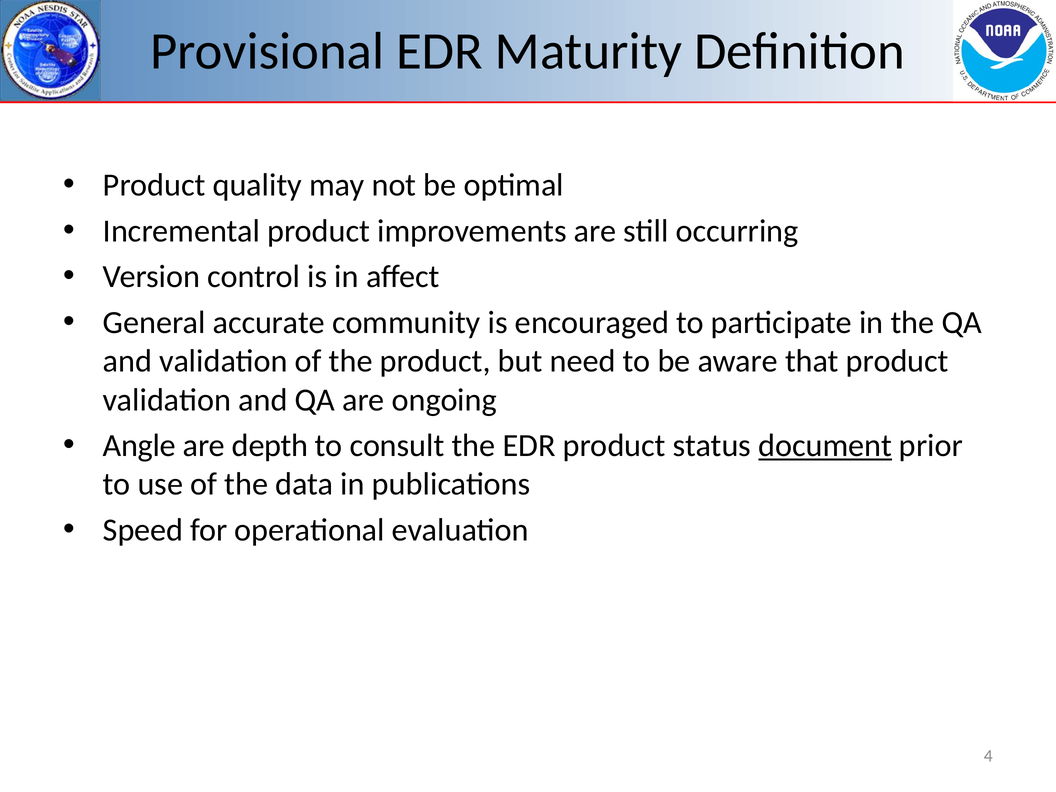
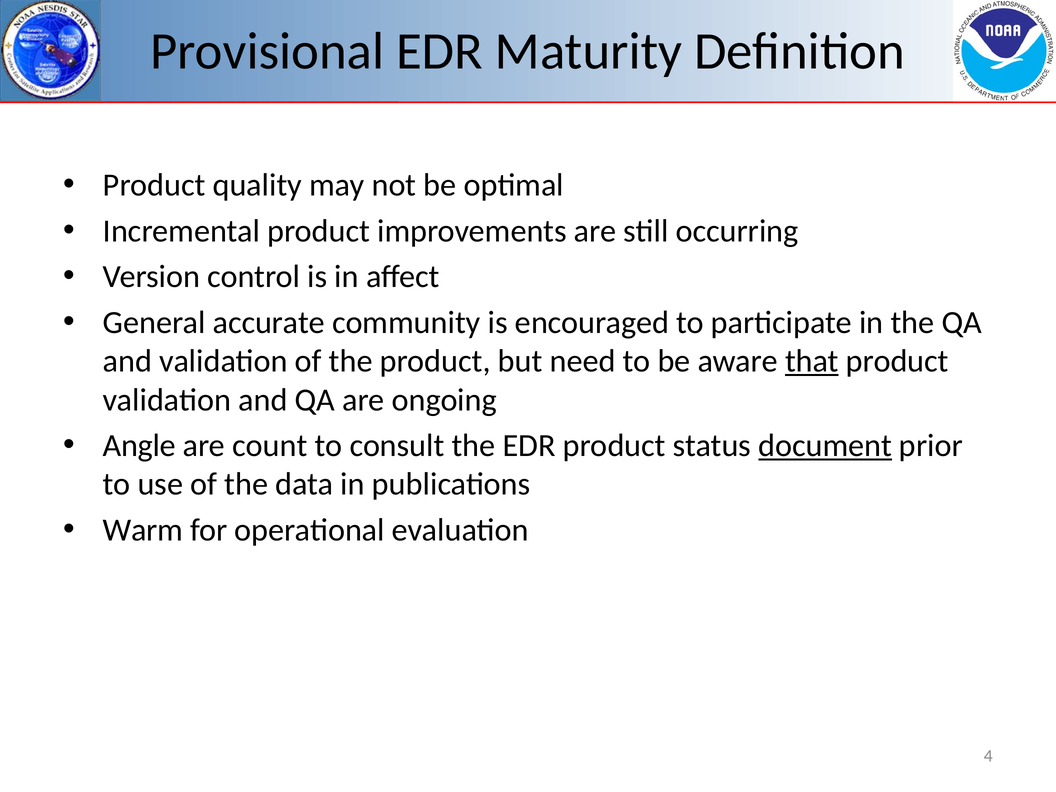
that underline: none -> present (812, 361)
depth: depth -> count (270, 446)
Speed: Speed -> Warm (143, 530)
